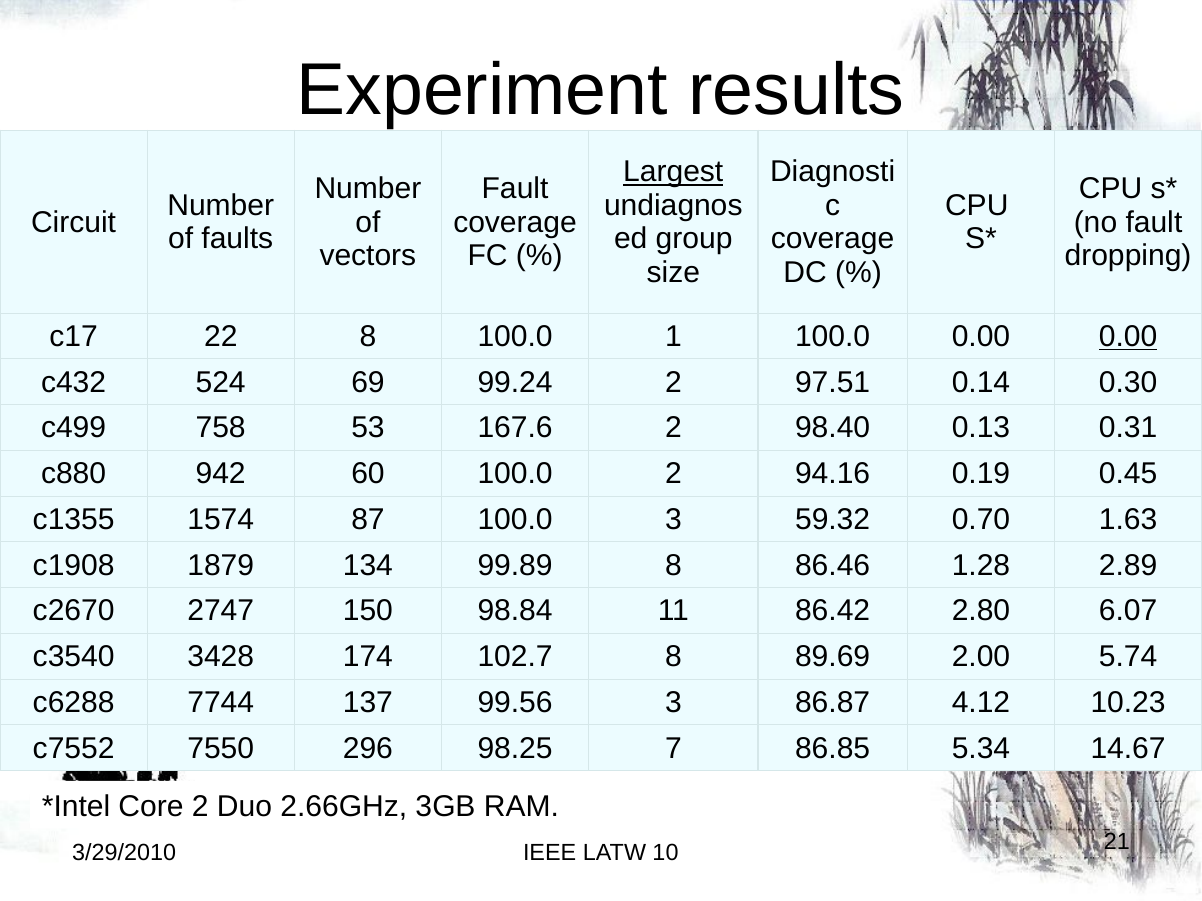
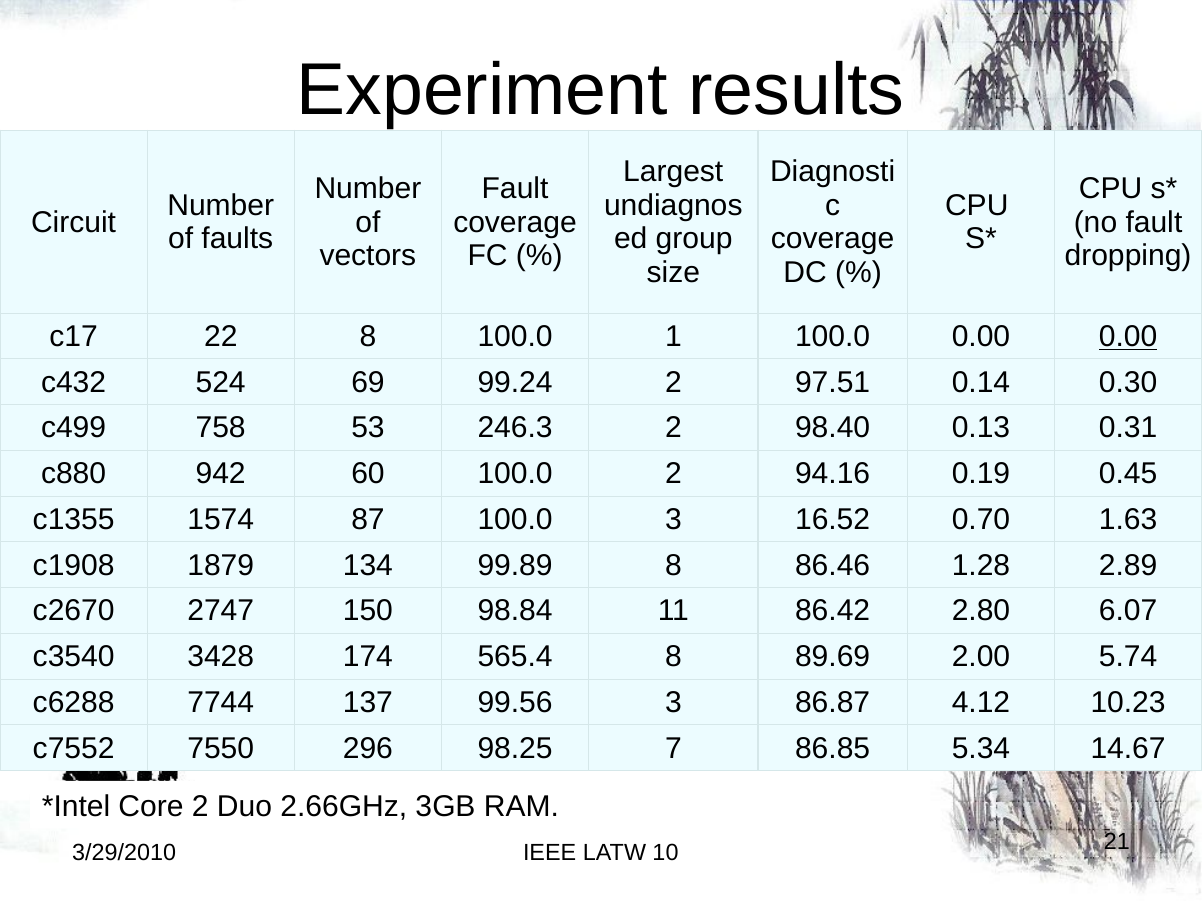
Largest underline: present -> none (673, 172)
167.6: 167.6 -> 246.3 (515, 428)
59.32: 59.32 -> 16.52 (833, 520)
102.7: 102.7 -> 565.4 (515, 657)
